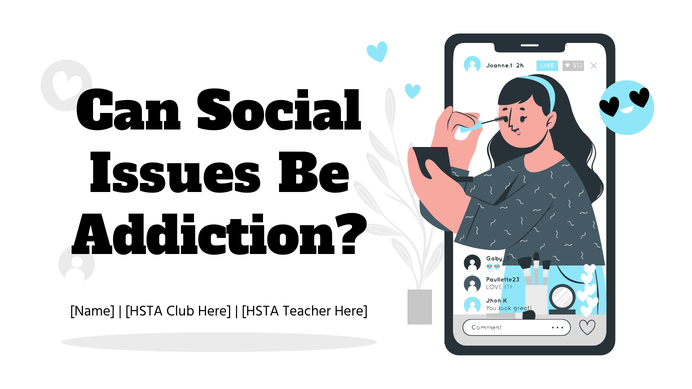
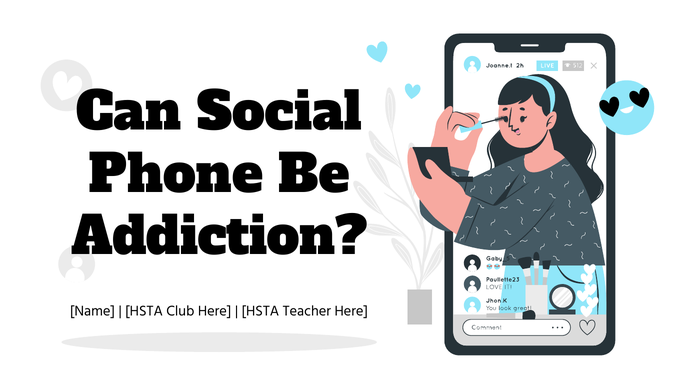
Issues: Issues -> Phone (176, 175)
